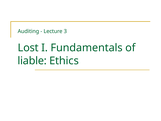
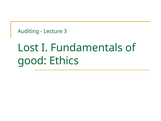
liable: liable -> good (32, 61)
